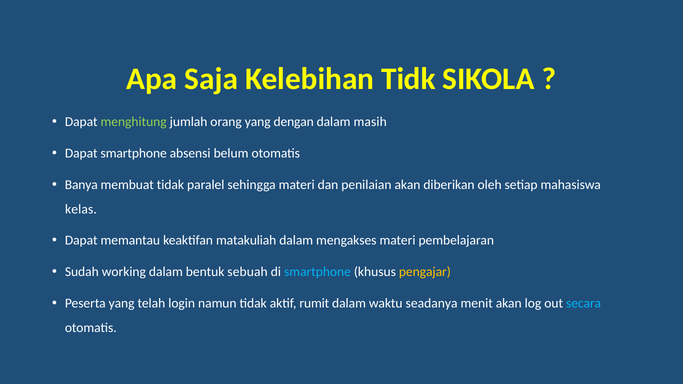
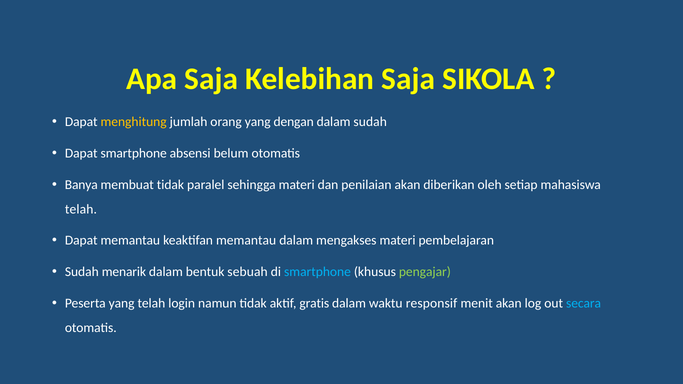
Kelebihan Tidk: Tidk -> Saja (408, 79)
menghitung colour: light green -> yellow (134, 122)
dalam masih: masih -> sudah (370, 122)
kelas: kelas -> telah (81, 209)
keaktifan matakuliah: matakuliah -> memantau (246, 241)
working: working -> menarik (124, 272)
pengajar colour: yellow -> light green (425, 272)
rumit: rumit -> gratis (314, 304)
seadanya: seadanya -> responsif (432, 304)
